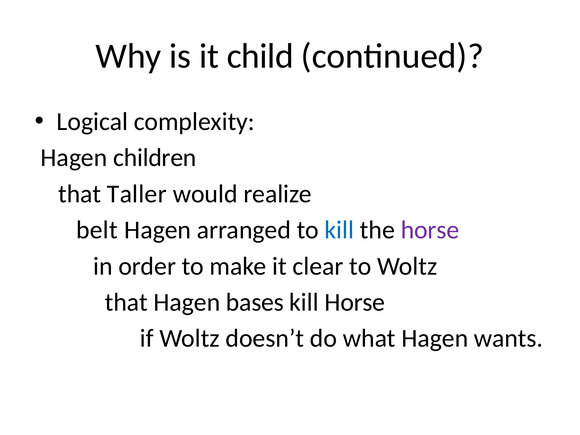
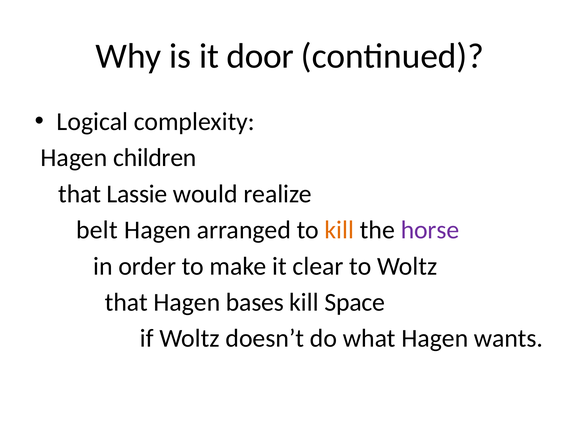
child: child -> door (260, 56)
Taller: Taller -> Lassie (137, 194)
kill colour: blue -> orange (339, 230)
kill Horse: Horse -> Space (355, 302)
